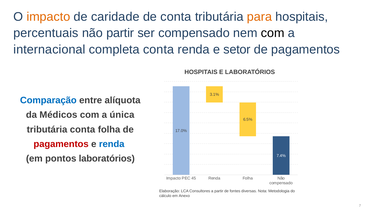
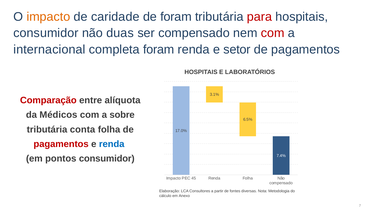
de conta: conta -> foram (176, 17)
para colour: orange -> red (259, 17)
percentuais: percentuais -> consumidor (46, 33)
não partir: partir -> duas (120, 33)
com colour: black -> red (273, 33)
completa conta: conta -> foram (159, 50)
Comparação colour: blue -> red (48, 101)
única: única -> sobre (122, 115)
pontos laboratórios: laboratórios -> consumidor (107, 159)
